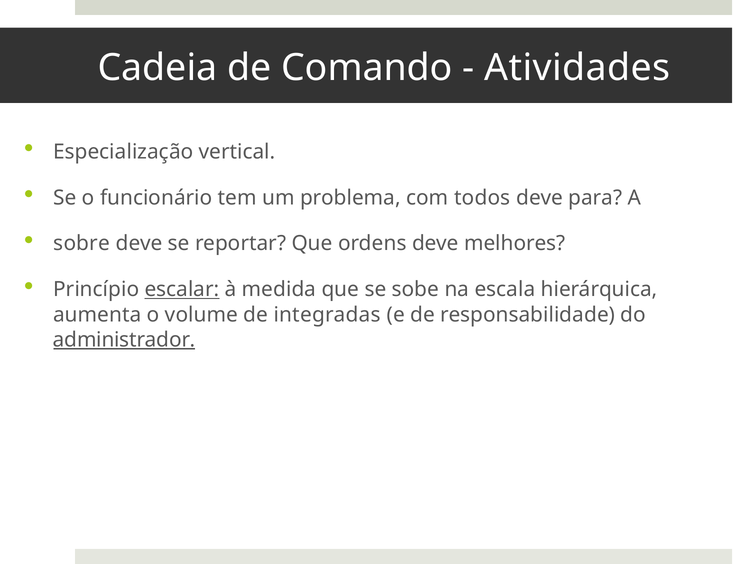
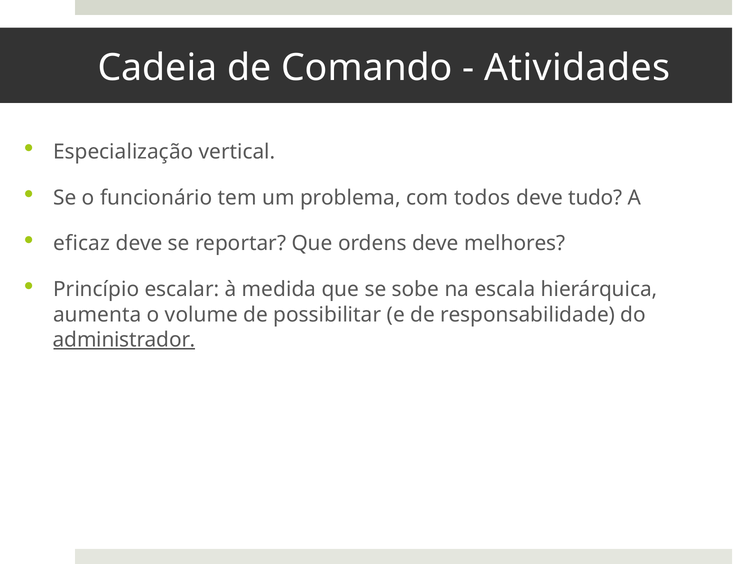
para: para -> tudo (595, 197)
sobre: sobre -> eficaz (82, 243)
escalar underline: present -> none (182, 289)
integradas: integradas -> possibilitar (327, 314)
